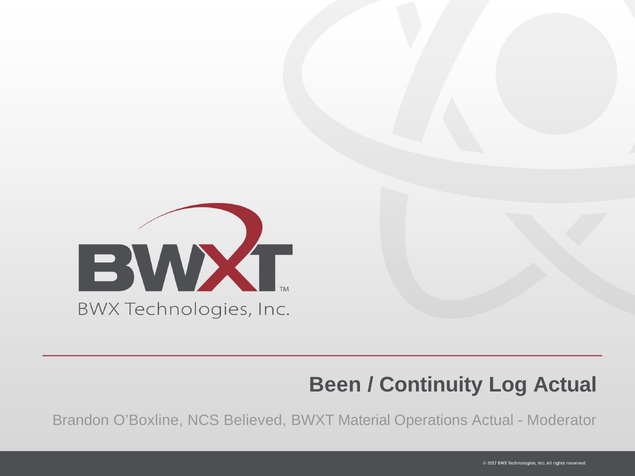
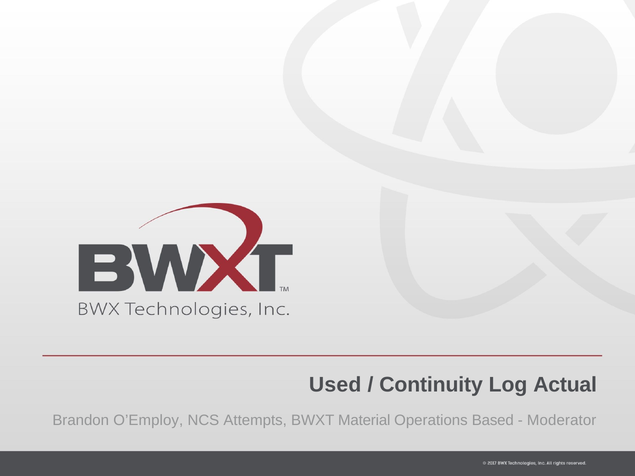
Been: Been -> Used (335, 385)
O’Boxline: O’Boxline -> O’Employ (148, 421)
Believed: Believed -> Attempts (255, 421)
Operations Actual: Actual -> Based (493, 421)
